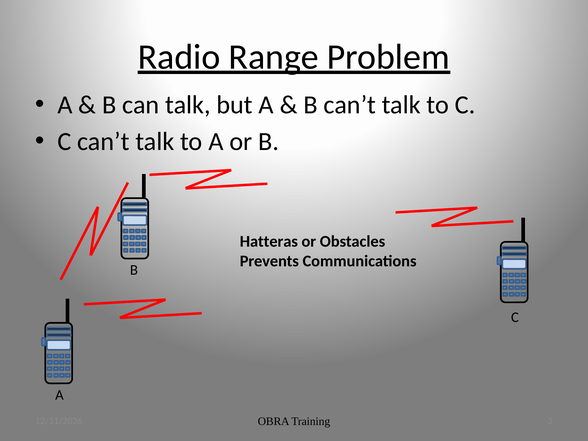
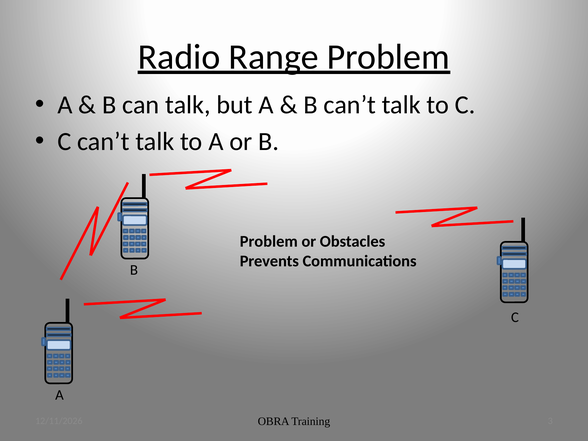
Hatteras: Hatteras -> Problem (269, 242)
